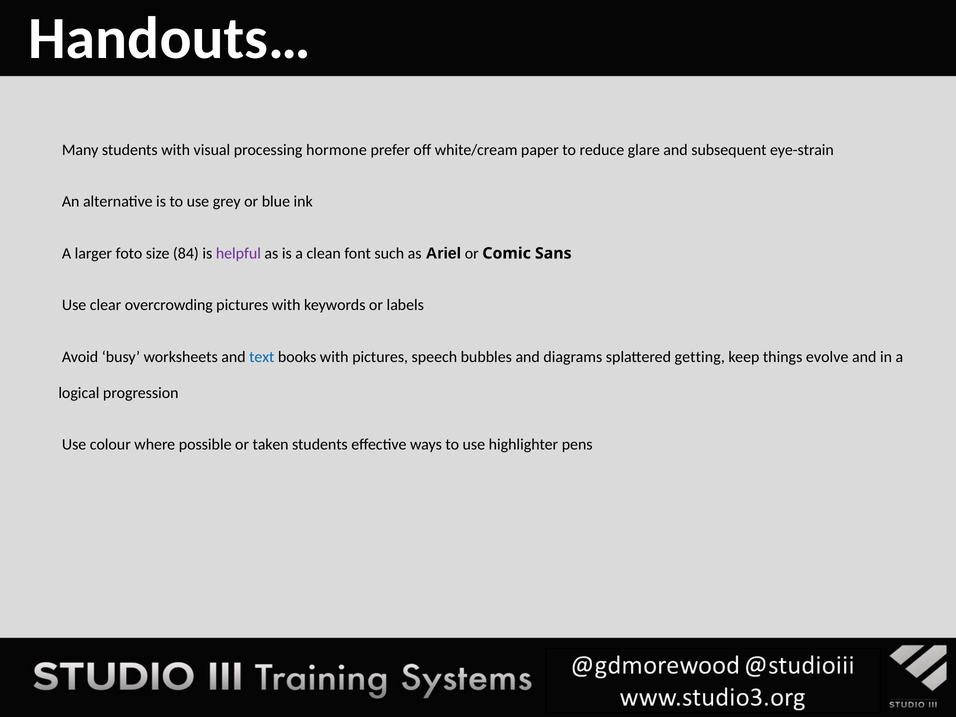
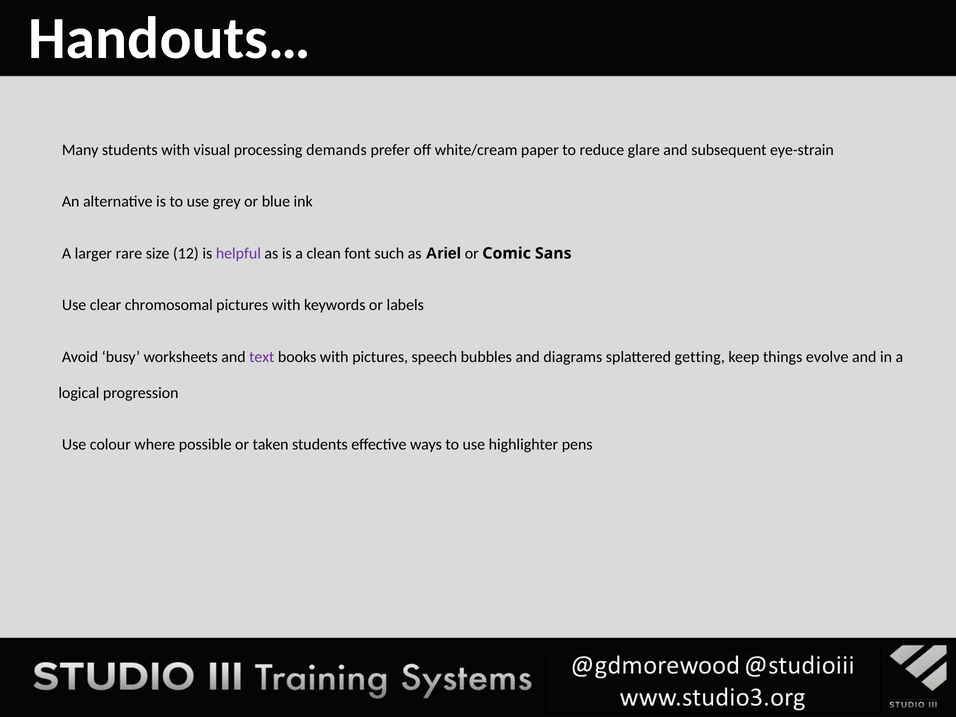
hormone: hormone -> demands (336, 150)
foto: foto -> rare (129, 253)
84: 84 -> 12 (186, 253)
overcrowding: overcrowding -> chromosomal (169, 305)
text colour: blue -> purple (262, 357)
